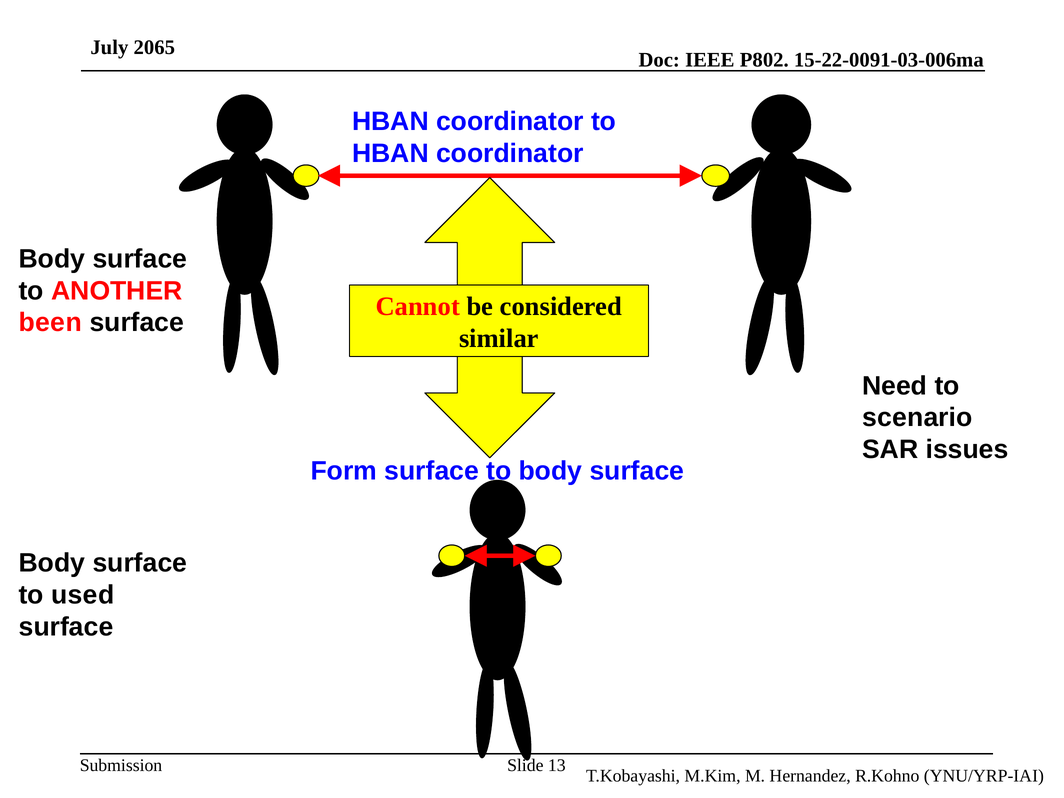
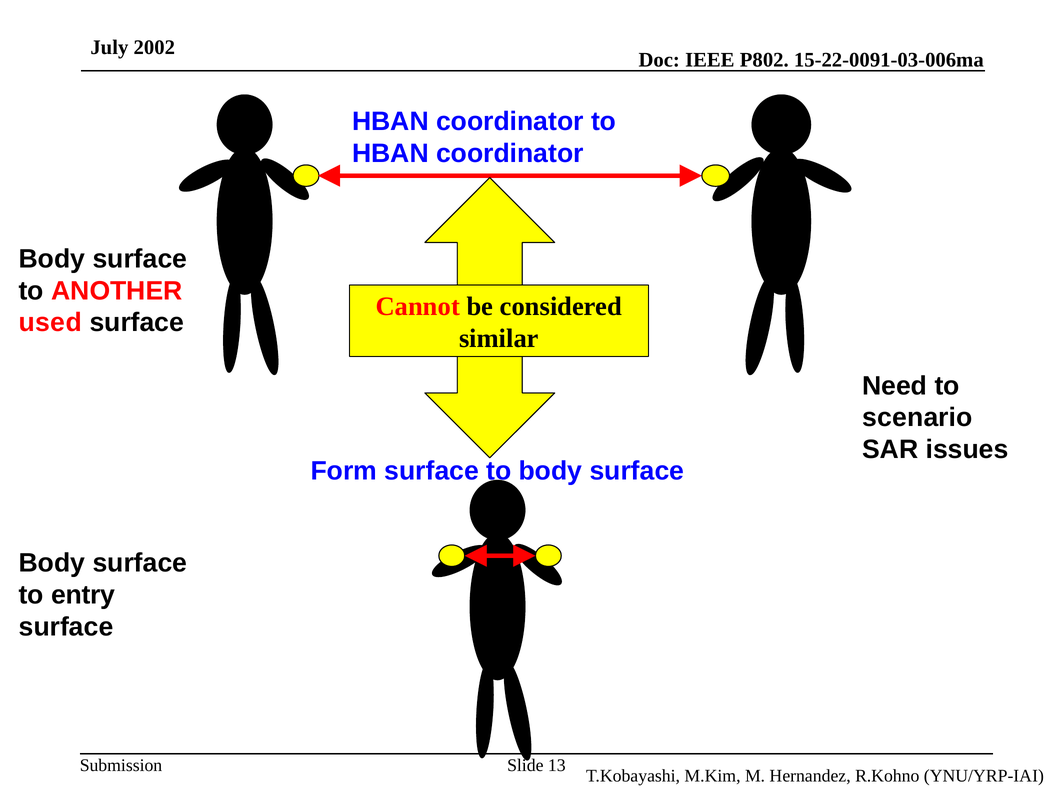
2065: 2065 -> 2002 (154, 47)
been: been -> used (50, 323)
used: used -> entry (83, 595)
